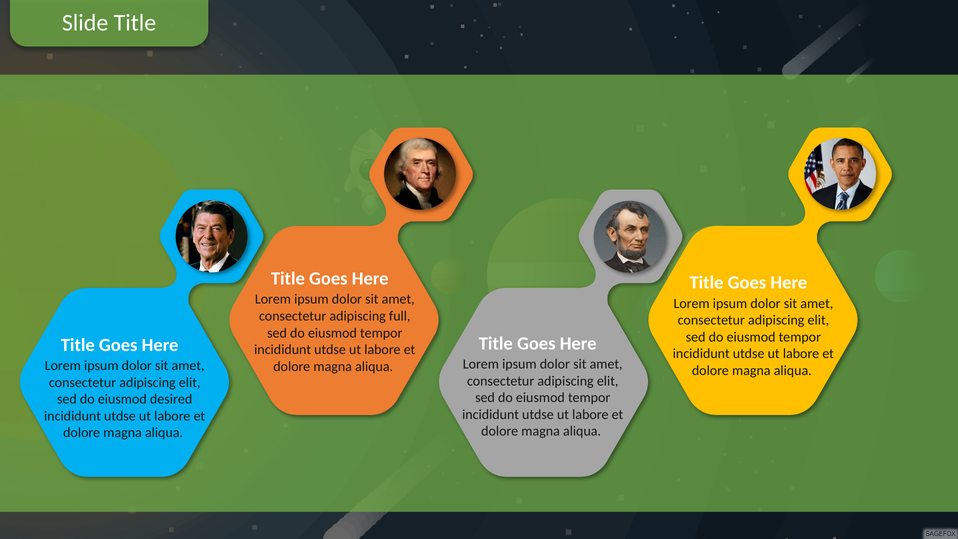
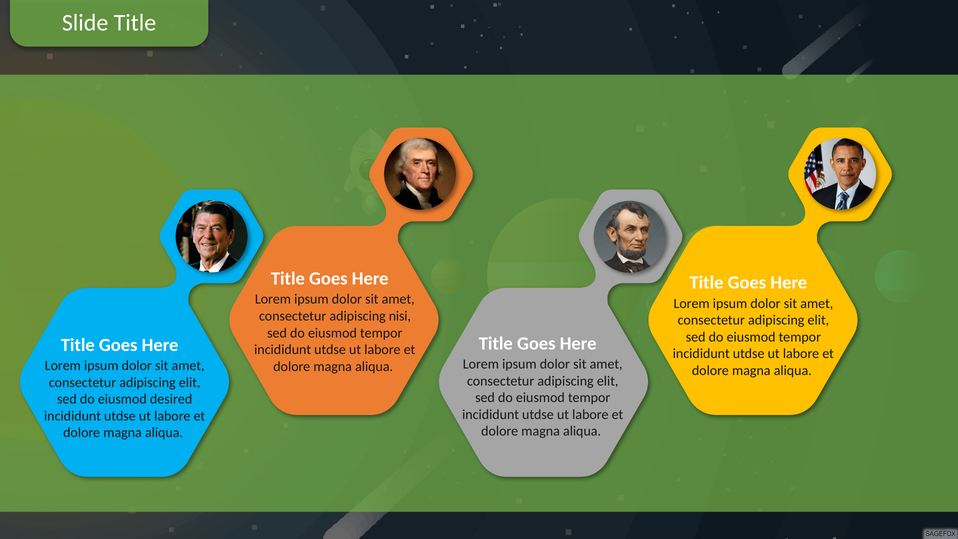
full: full -> nisi (400, 316)
